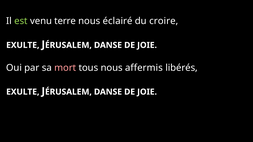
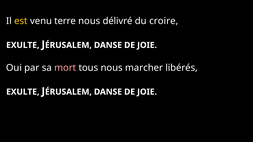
est colour: light green -> yellow (21, 21)
éclairé: éclairé -> délivré (118, 21)
affermis: affermis -> marcher (144, 68)
